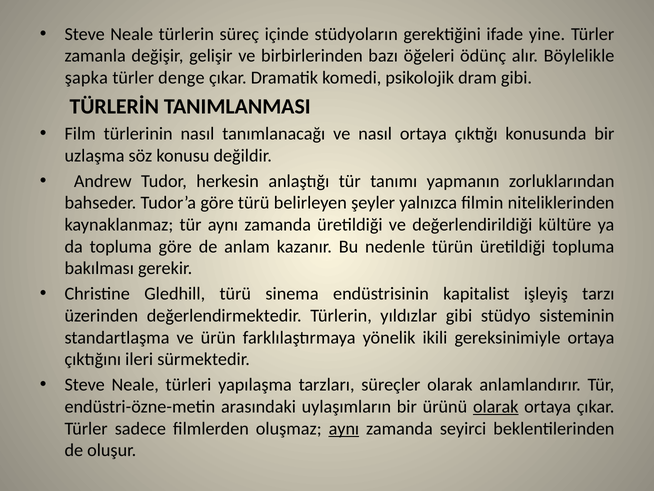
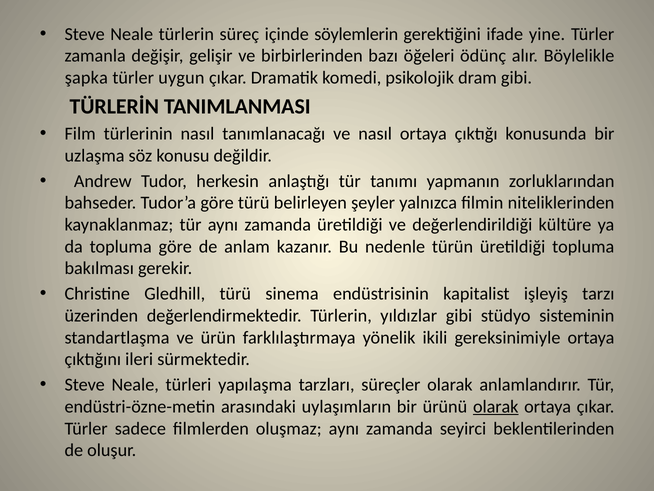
stüdyoların: stüdyoların -> söylemlerin (356, 34)
denge: denge -> uygun (181, 78)
aynı underline: present -> none (344, 428)
